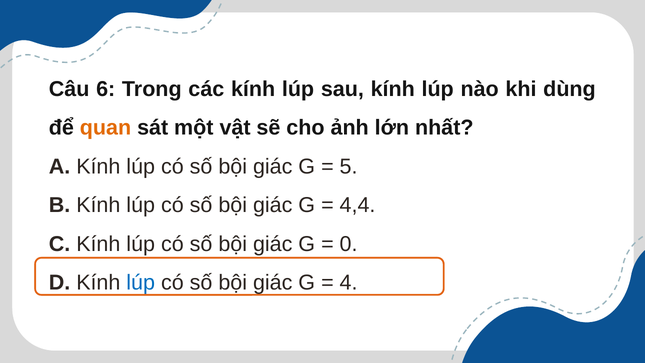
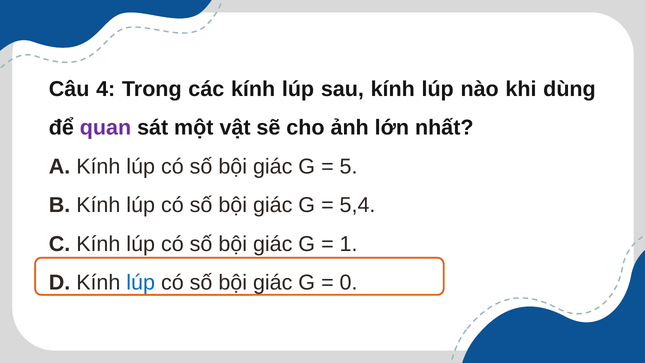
6: 6 -> 4 (106, 89)
quan colour: orange -> purple (105, 128)
4,4: 4,4 -> 5,4 (358, 205)
0: 0 -> 1 (349, 244)
4: 4 -> 0 (349, 283)
